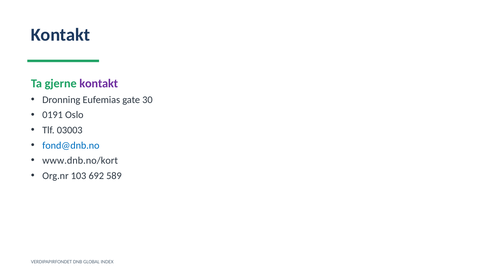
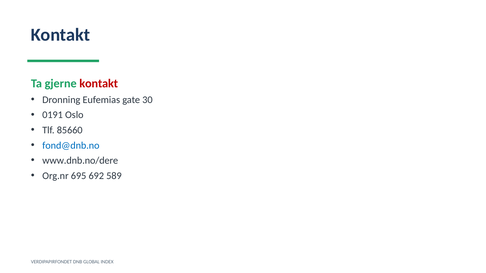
kontakt colour: purple -> red (99, 84)
03003: 03003 -> 85660 (70, 130)
www.dnb.no/kort: www.dnb.no/kort -> www.dnb.no/dere (80, 161)
103: 103 -> 695 (79, 176)
